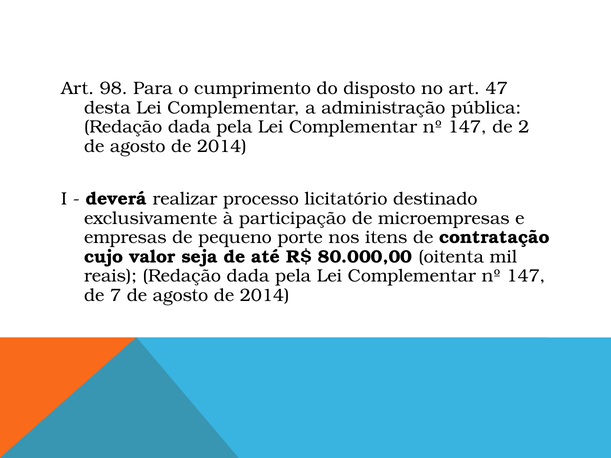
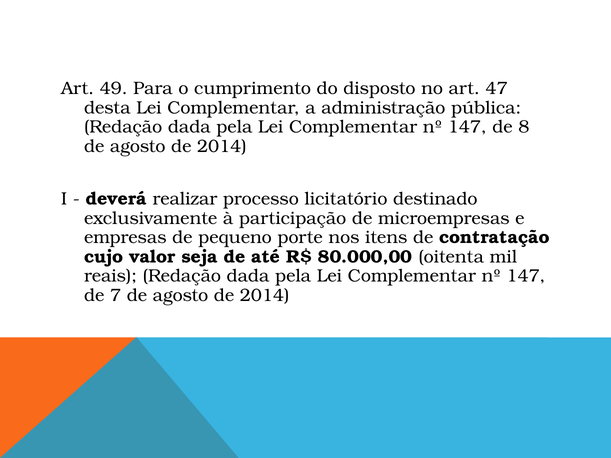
98: 98 -> 49 (114, 89)
2: 2 -> 8 (524, 127)
